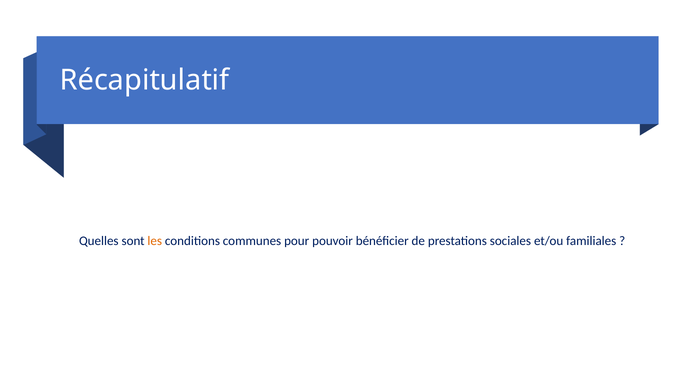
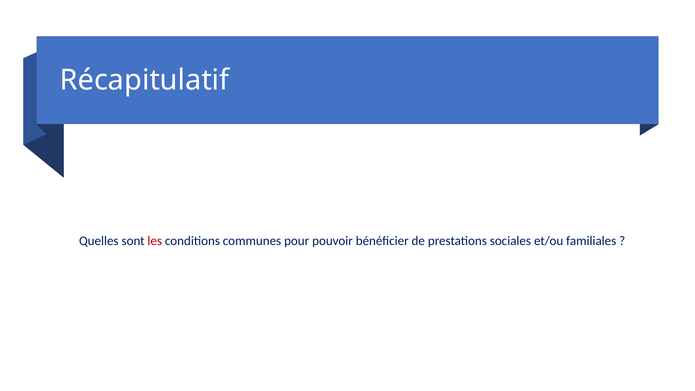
les colour: orange -> red (155, 241)
